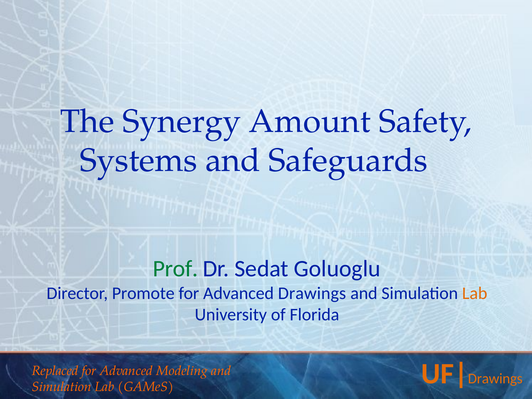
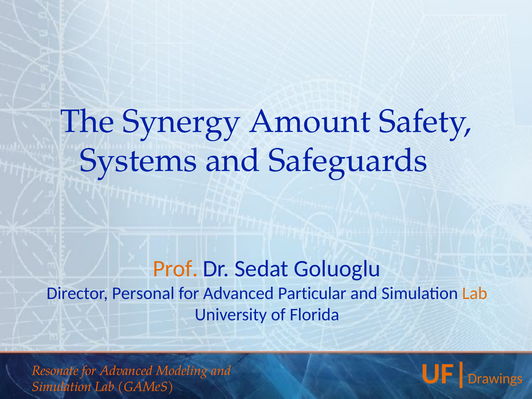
Prof colour: green -> orange (175, 269)
Promote: Promote -> Personal (143, 293)
Advanced Drawings: Drawings -> Particular (312, 293)
Replaced: Replaced -> Resonate (55, 371)
